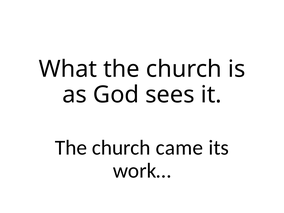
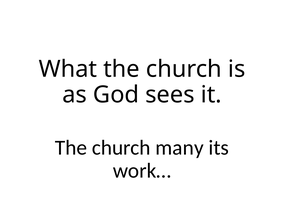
came: came -> many (179, 148)
